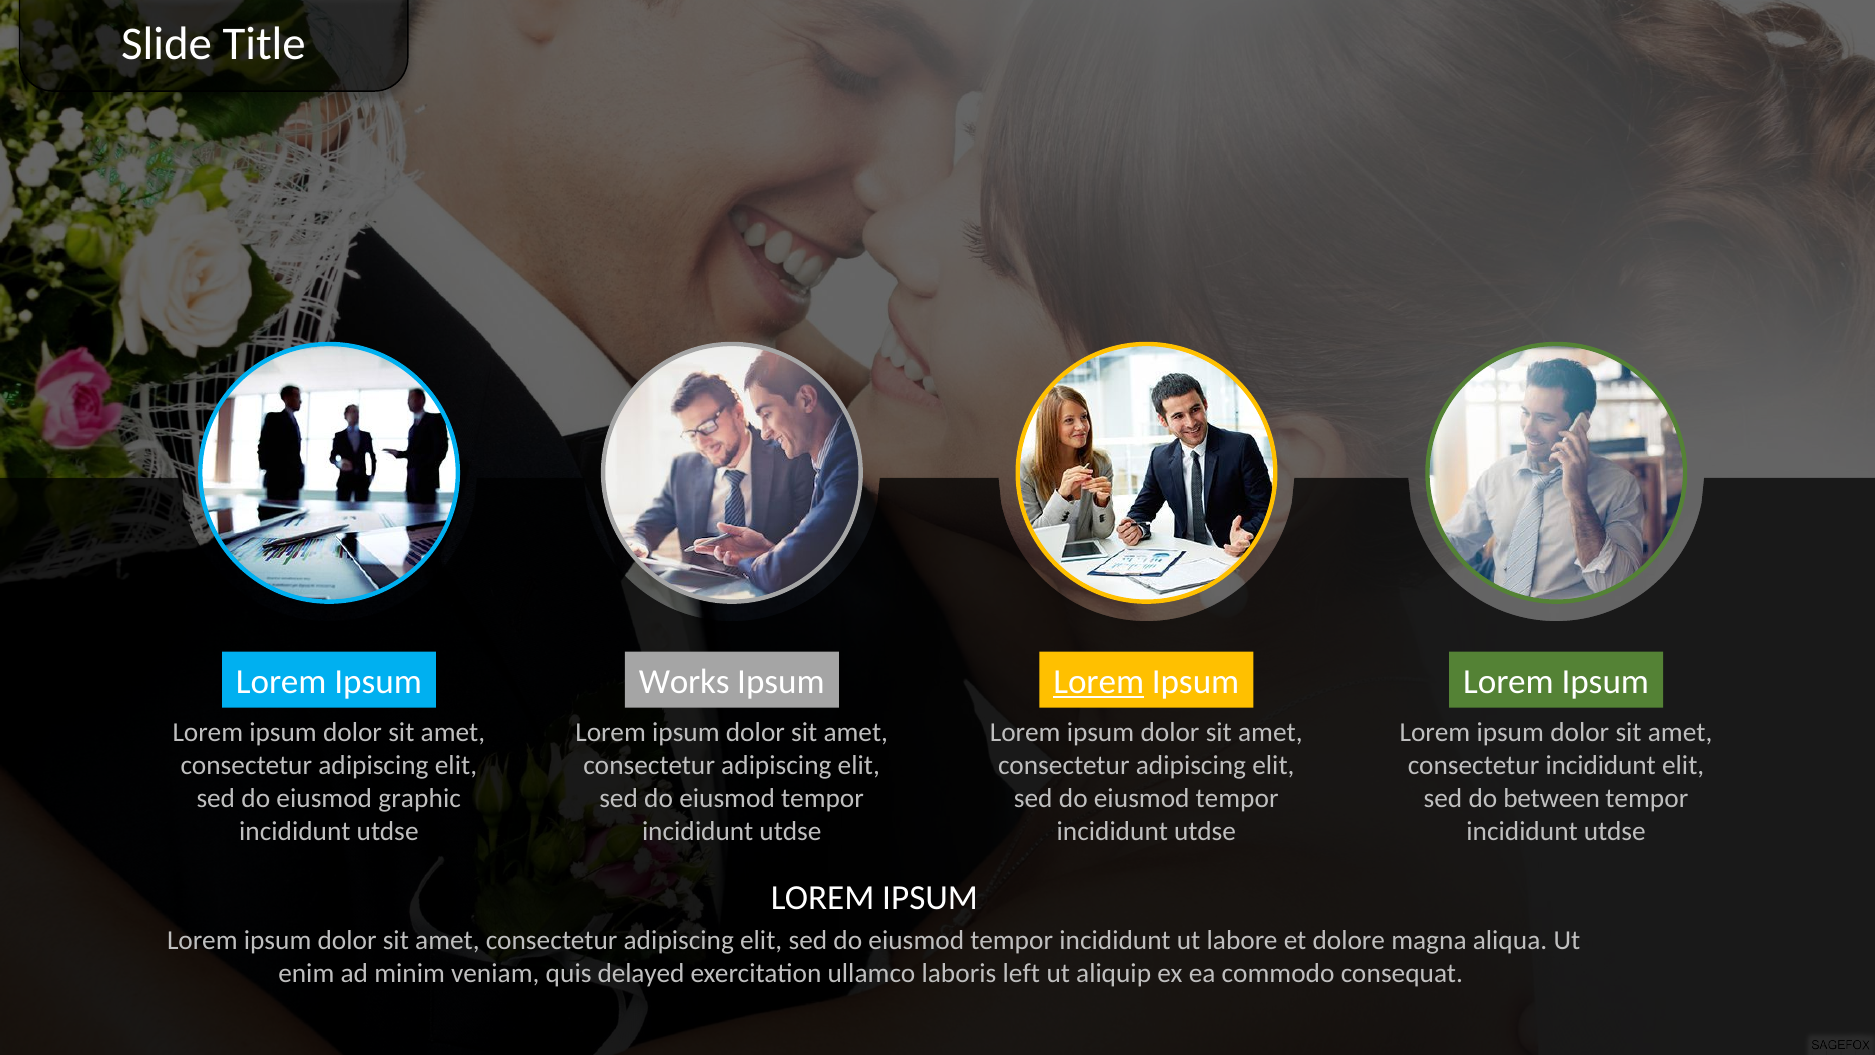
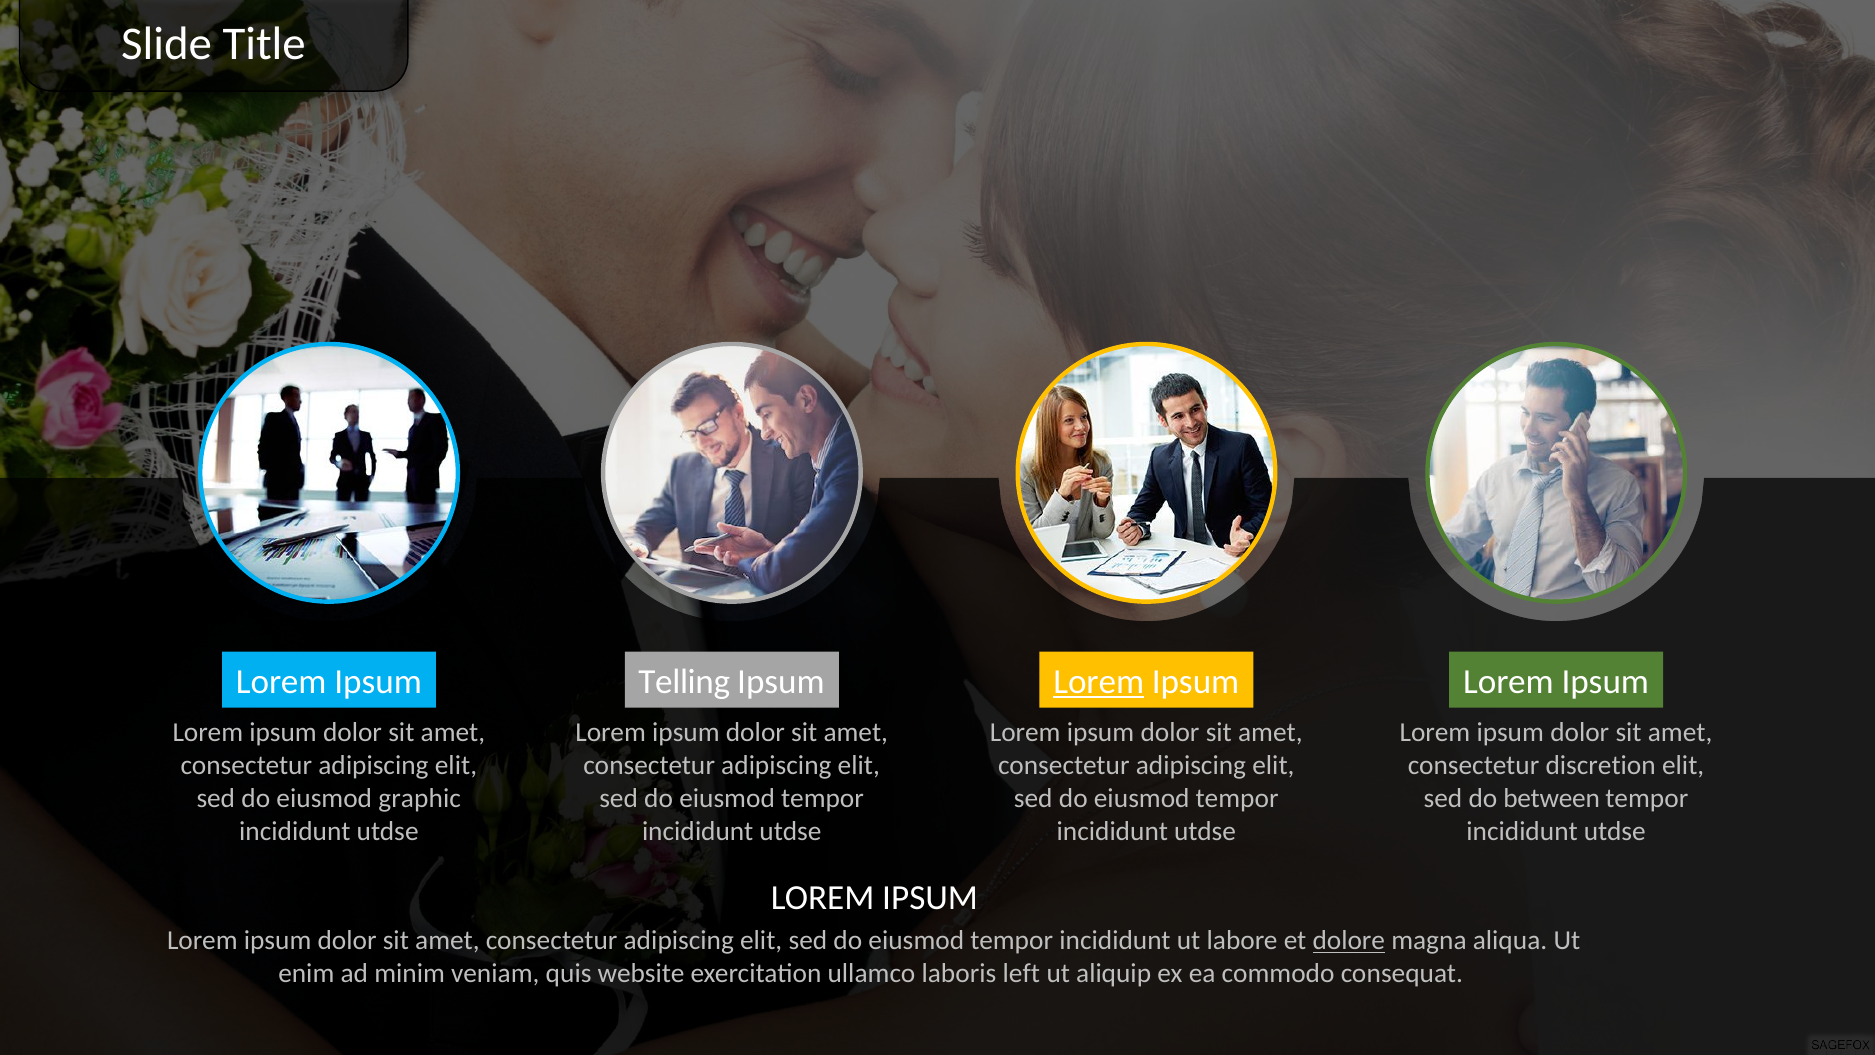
Works: Works -> Telling (684, 682)
consectetur incididunt: incididunt -> discretion (1601, 765)
dolore underline: none -> present (1349, 940)
delayed: delayed -> website (641, 973)
